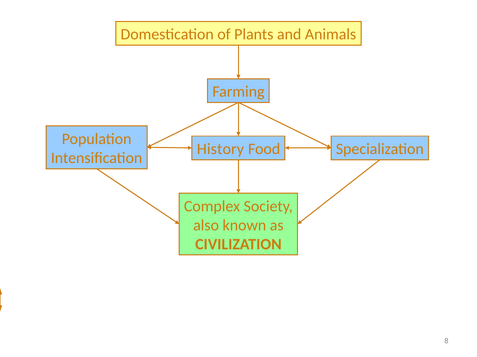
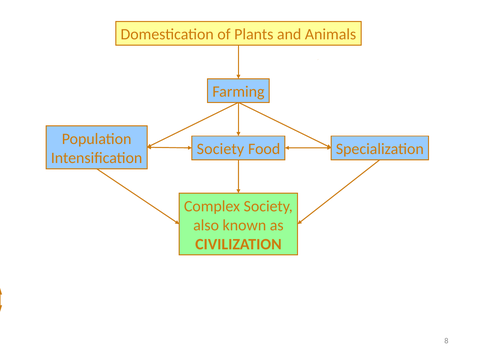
History: History -> Society (220, 149)
